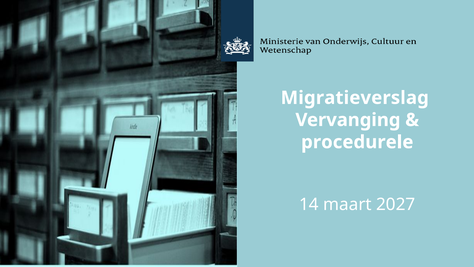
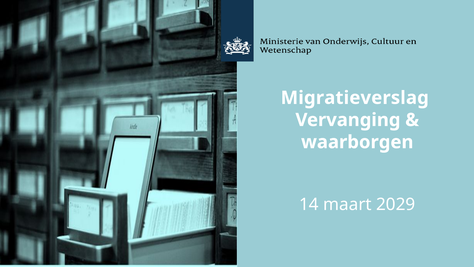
procedurele: procedurele -> waarborgen (357, 142)
2027: 2027 -> 2029 (396, 204)
